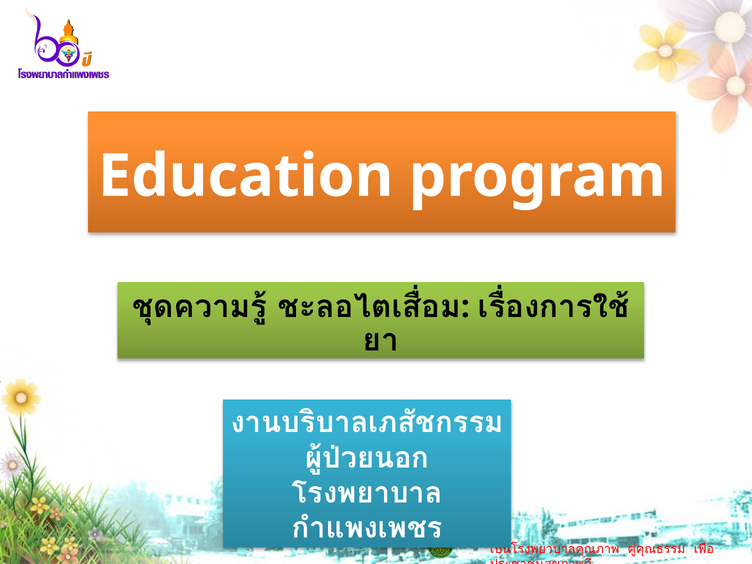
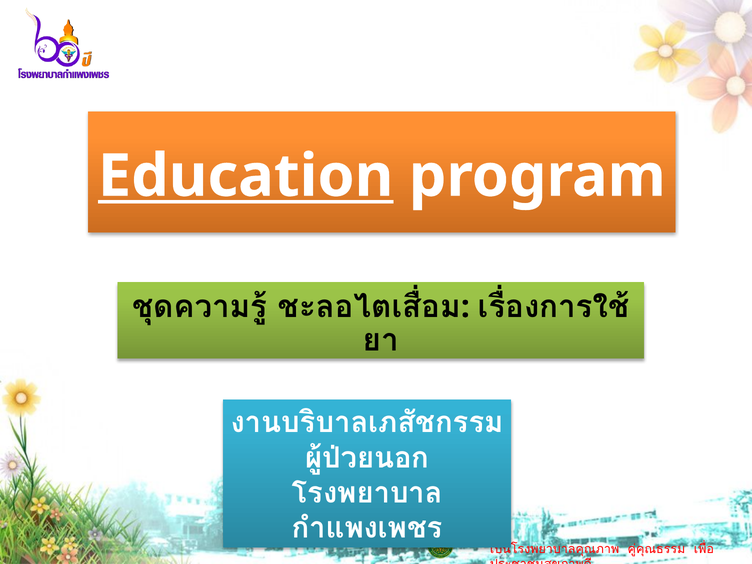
Education underline: none -> present (246, 176)
